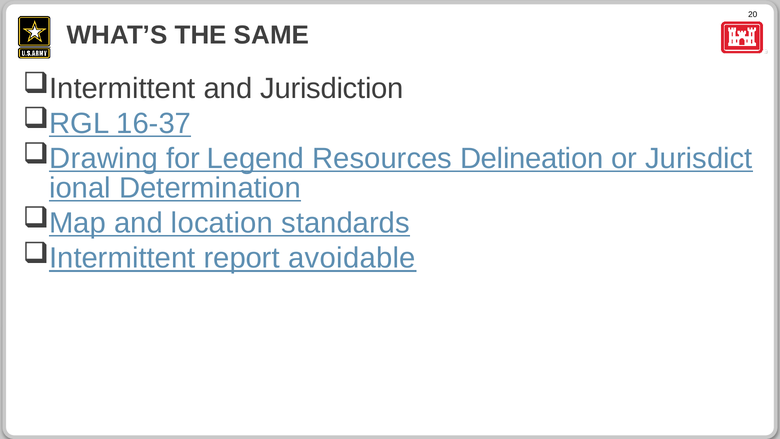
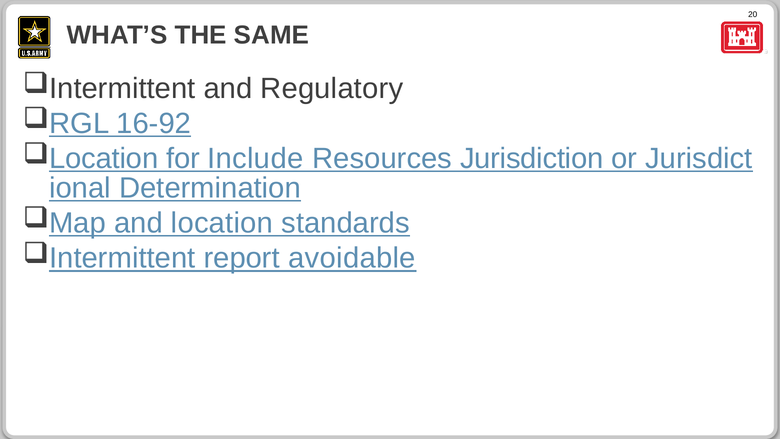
Jurisdiction: Jurisdiction -> Regulatory (332, 88)
16-37: 16-37 -> 16-92 (154, 123)
Drawing: Drawing -> Location (104, 159)
Legend: Legend -> Include (255, 159)
Delineation: Delineation -> Jurisdiction (532, 159)
